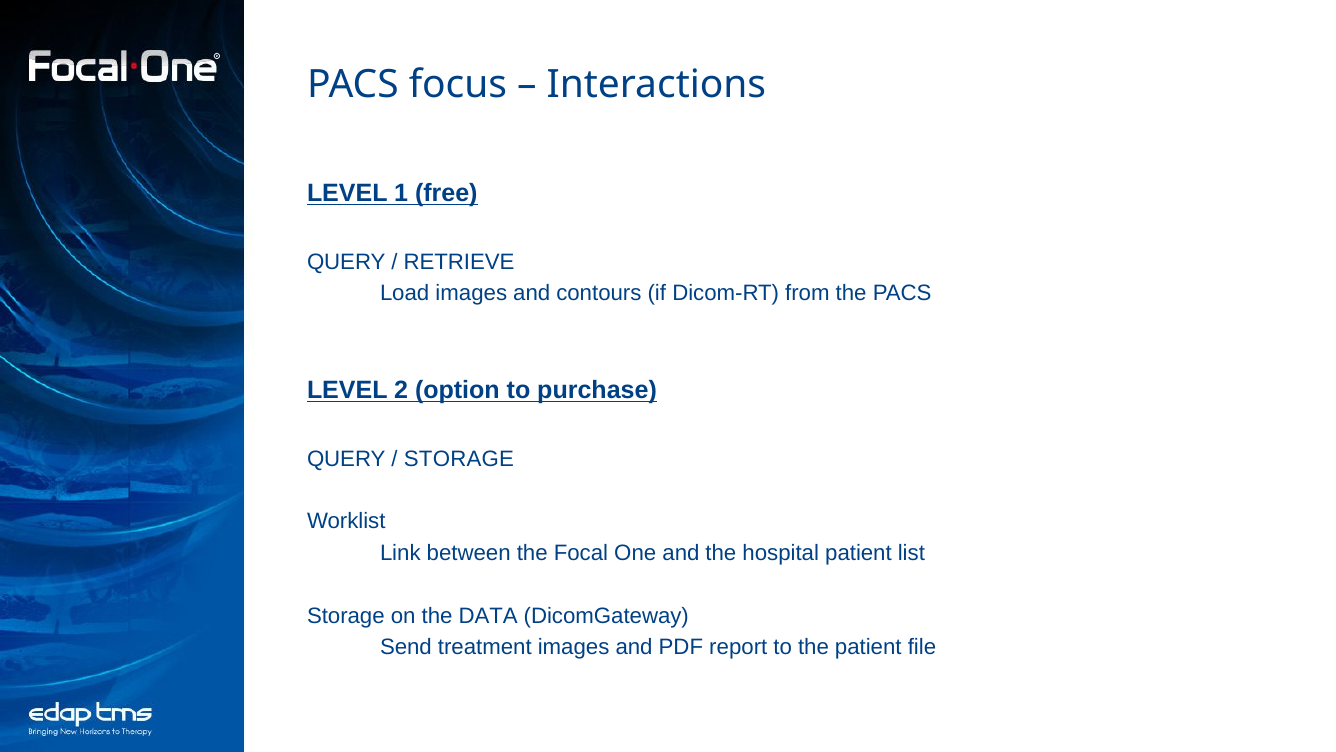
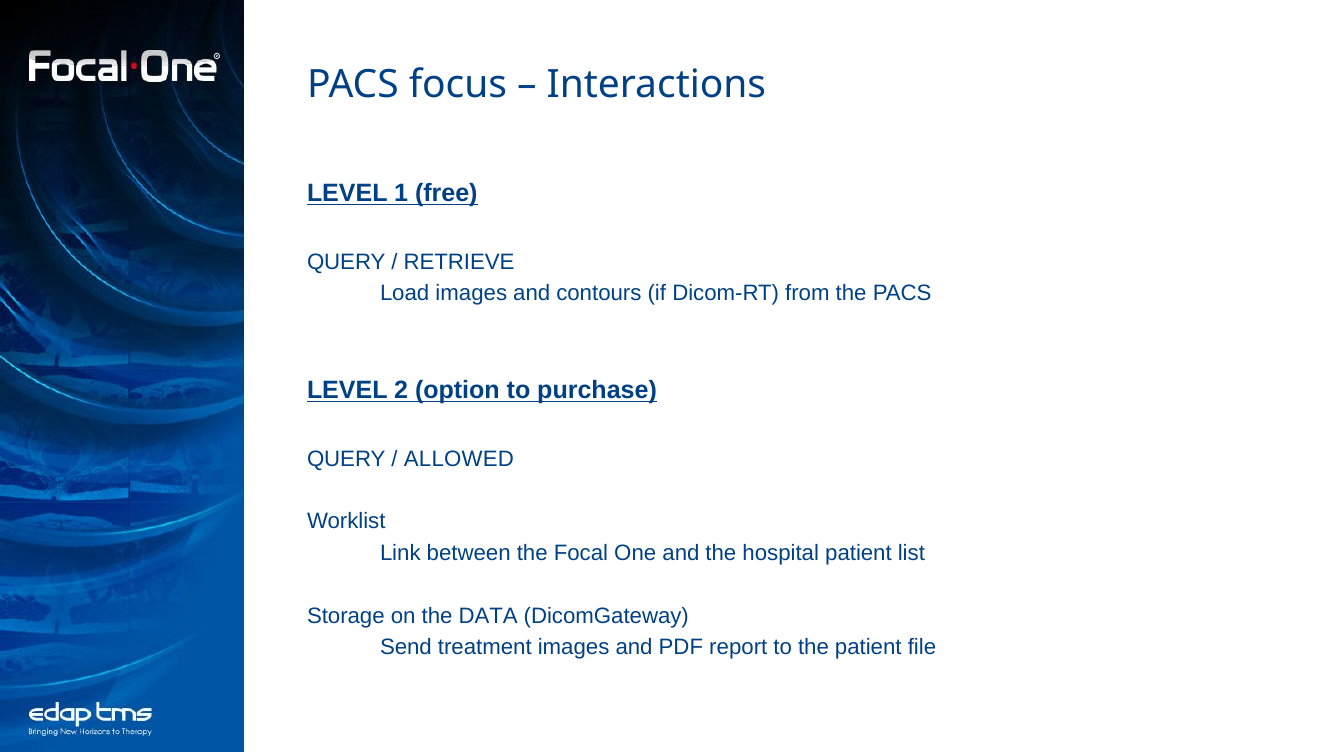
STORAGE: STORAGE -> ALLOWED (459, 458)
